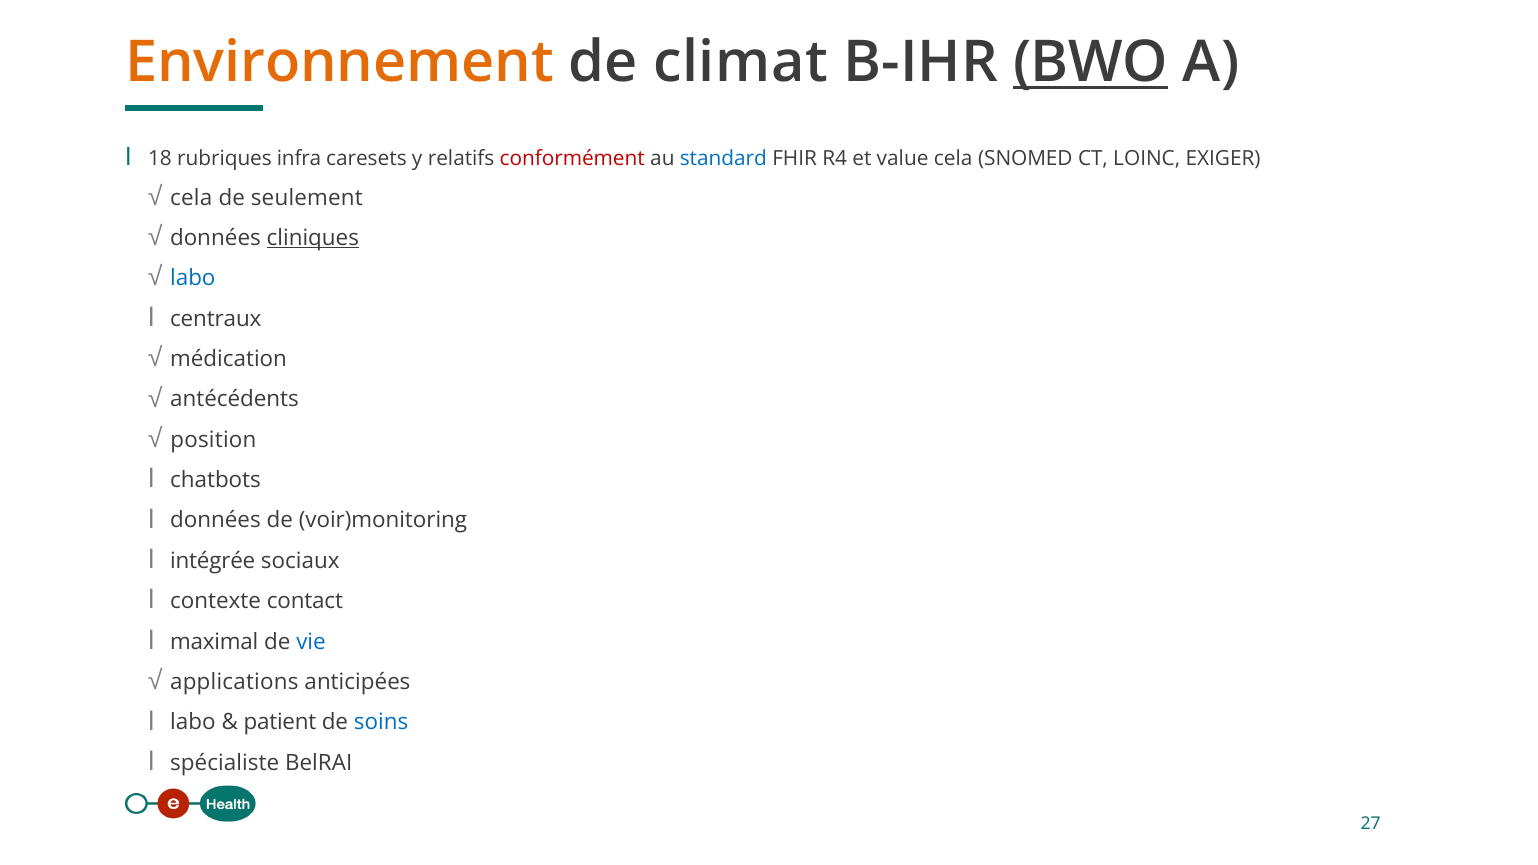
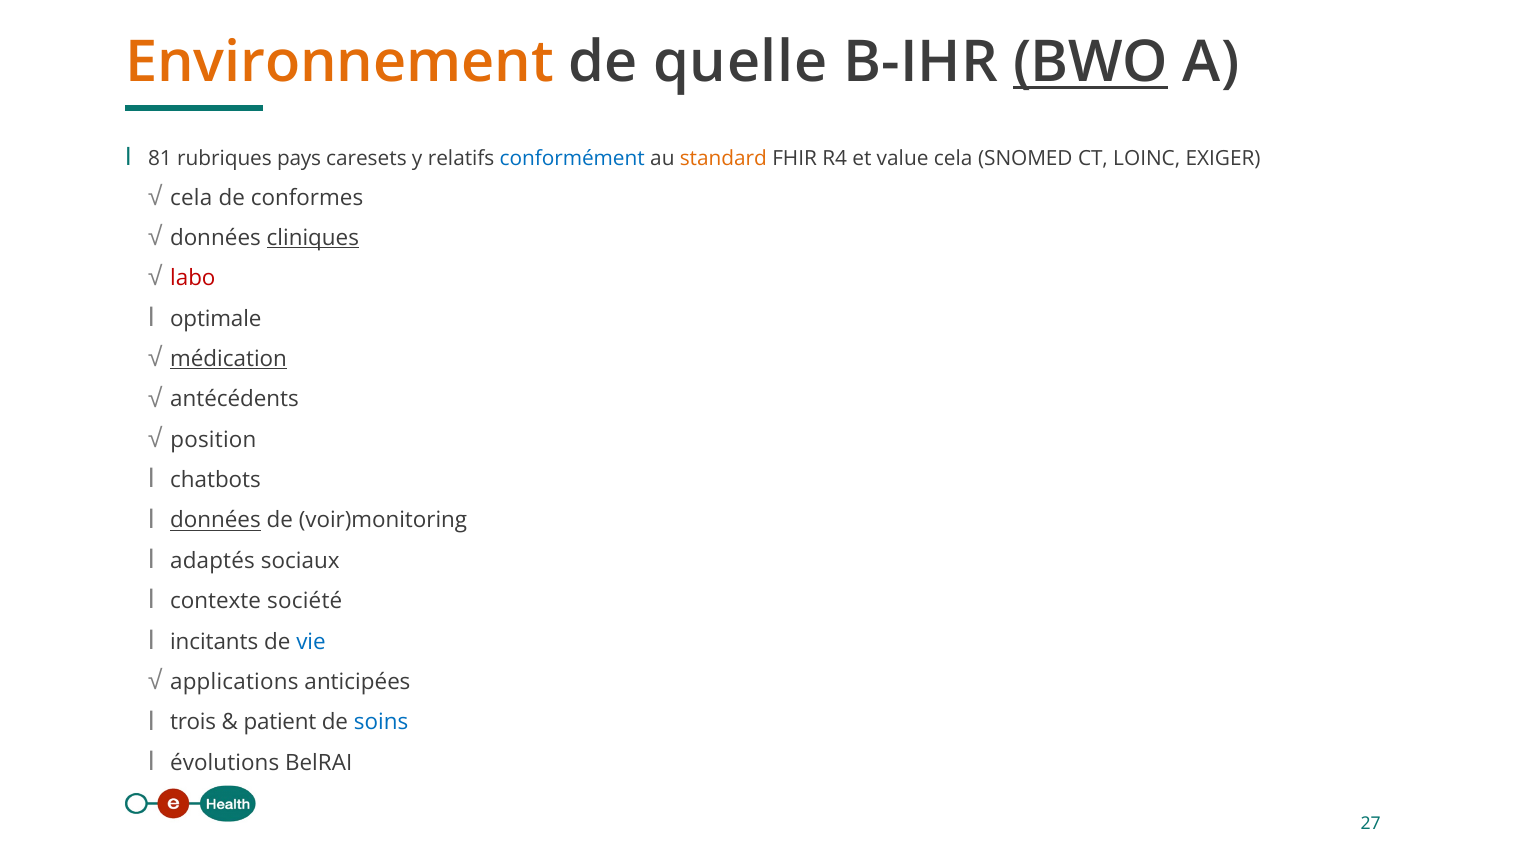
climat: climat -> quelle (740, 63)
18: 18 -> 81 (160, 158)
infra: infra -> pays (299, 158)
conformément colour: red -> blue (572, 158)
standard colour: blue -> orange (723, 158)
seulement: seulement -> conformes (307, 198)
labo colour: blue -> red (193, 278)
centraux: centraux -> optimale (216, 319)
médication underline: none -> present (229, 359)
données underline: none -> present (215, 521)
intégrée: intégrée -> adaptés (213, 561)
contact: contact -> société (305, 601)
maximal: maximal -> incitants (214, 642)
labo: labo -> trois (193, 723)
spécialiste: spécialiste -> évolutions (225, 763)
